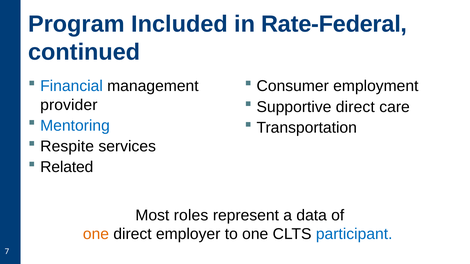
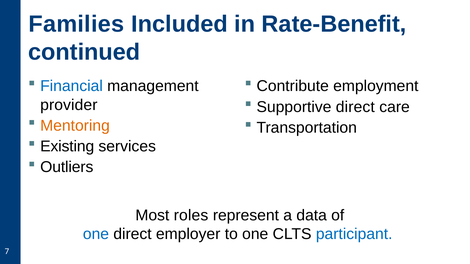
Program: Program -> Families (76, 24)
Rate-Federal: Rate-Federal -> Rate-Benefit (334, 24)
Consumer: Consumer -> Contribute (293, 86)
Mentoring colour: blue -> orange (75, 126)
Respite: Respite -> Existing (67, 147)
Related: Related -> Outliers (67, 167)
one colour: orange -> blue (96, 234)
